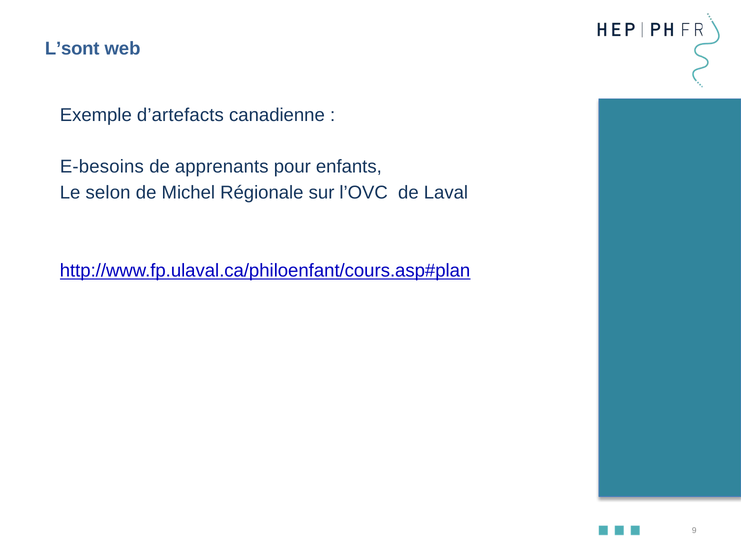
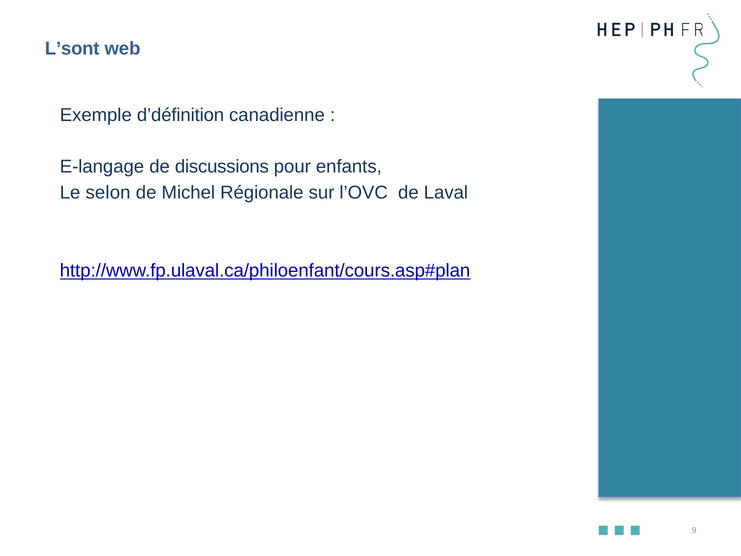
d’artefacts: d’artefacts -> d’définition (181, 115)
E-besoins: E-besoins -> E-langage (102, 167)
apprenants: apprenants -> discussions (222, 167)
